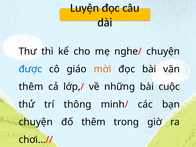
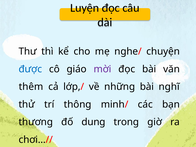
mời colour: orange -> purple (103, 69)
cuộc: cuộc -> nghĩ (169, 87)
chuyện: chuyện -> thương (36, 122)
đố thêm: thêm -> dung (93, 122)
